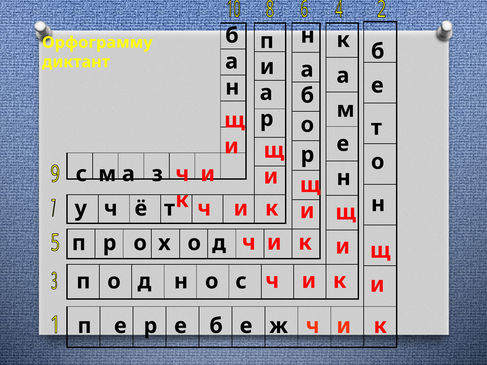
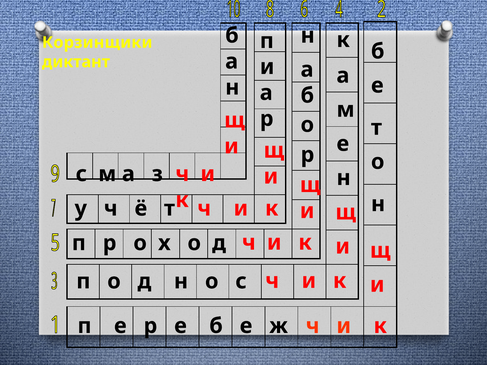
Орфограмму: Орфограмму -> Корзинщики (97, 42)
